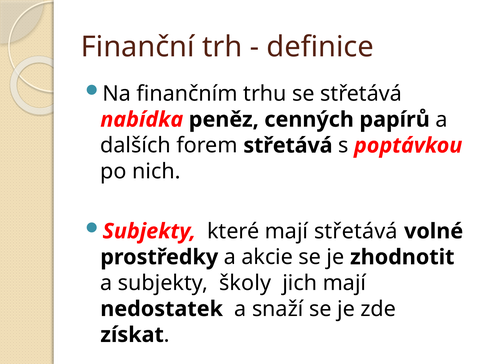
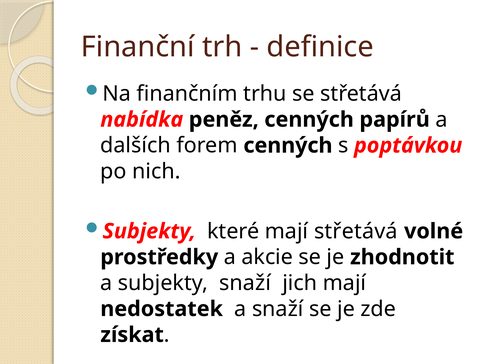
forem střetává: střetává -> cenných (288, 145)
subjekty školy: školy -> snaží (245, 283)
